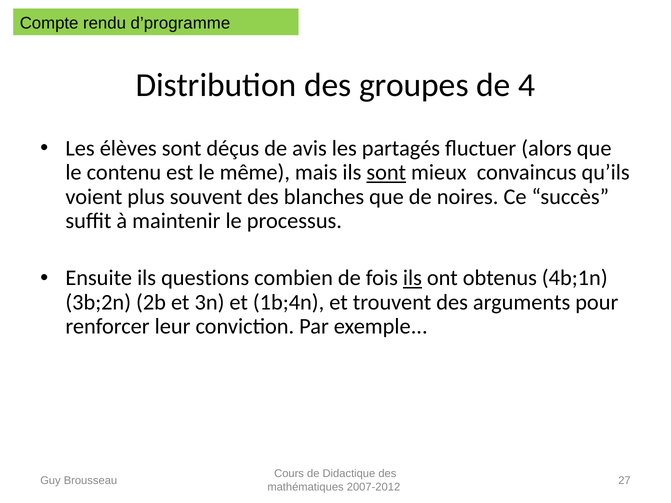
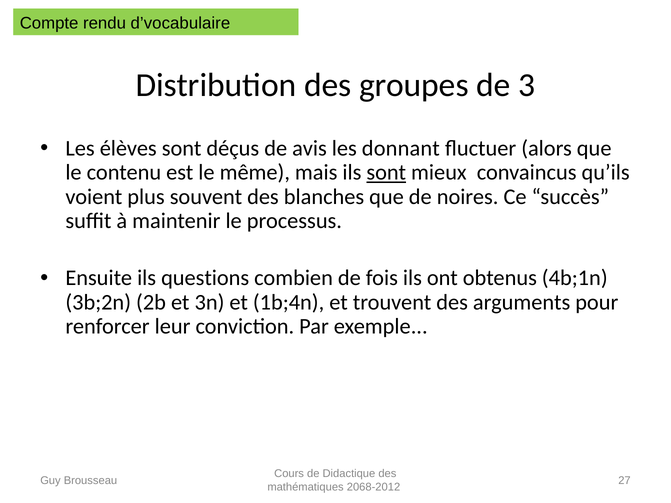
d’programme: d’programme -> d’vocabulaire (180, 23)
4: 4 -> 3 (527, 85)
partagés: partagés -> donnant (401, 149)
ils underline: present -> none (412, 278)
2007-2012: 2007-2012 -> 2068-2012 (374, 487)
